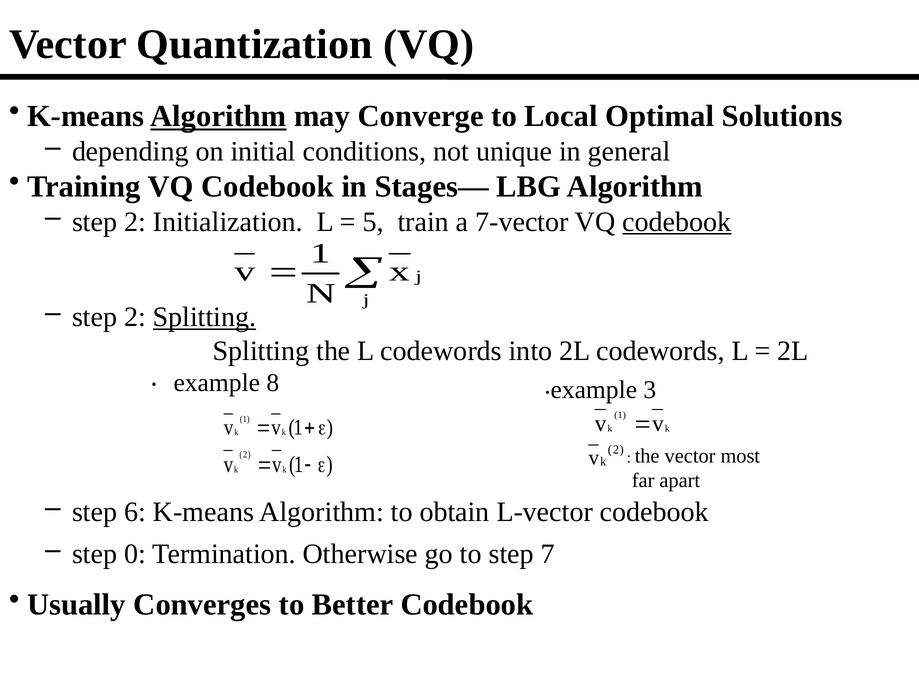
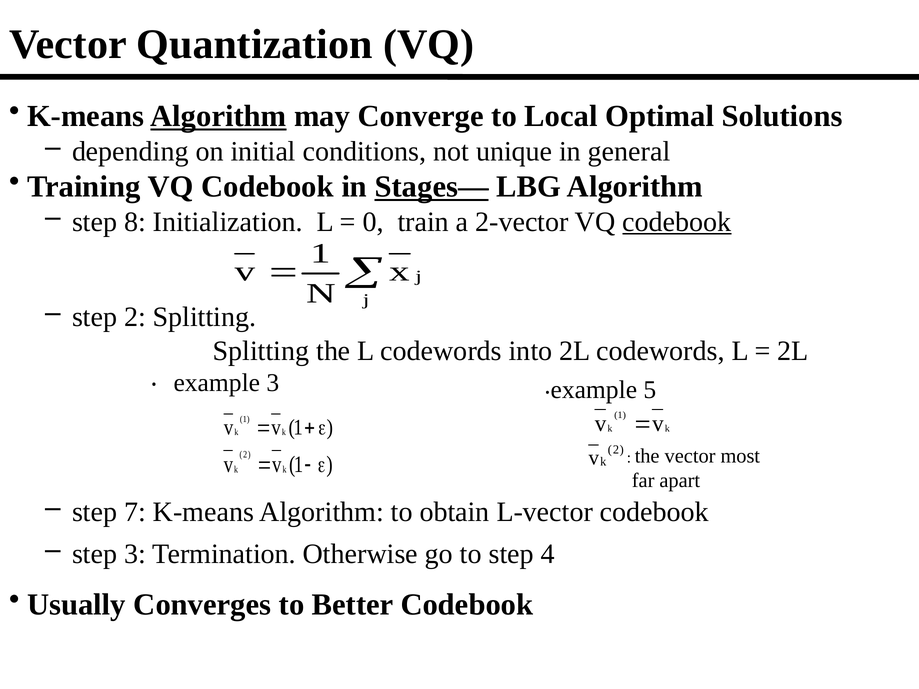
Stages― underline: none -> present (432, 187)
2: 2 -> 8 (135, 222)
5: 5 -> 0 (373, 222)
7-vector: 7-vector -> 2-vector (522, 222)
Splitting underline: present -> none (205, 317)
example 8: 8 -> 3 (273, 383)
3: 3 -> 5 (650, 390)
6: 6 -> 7 (135, 512)
step 0: 0 -> 3 (135, 554)
7: 7 -> 4 (548, 554)
